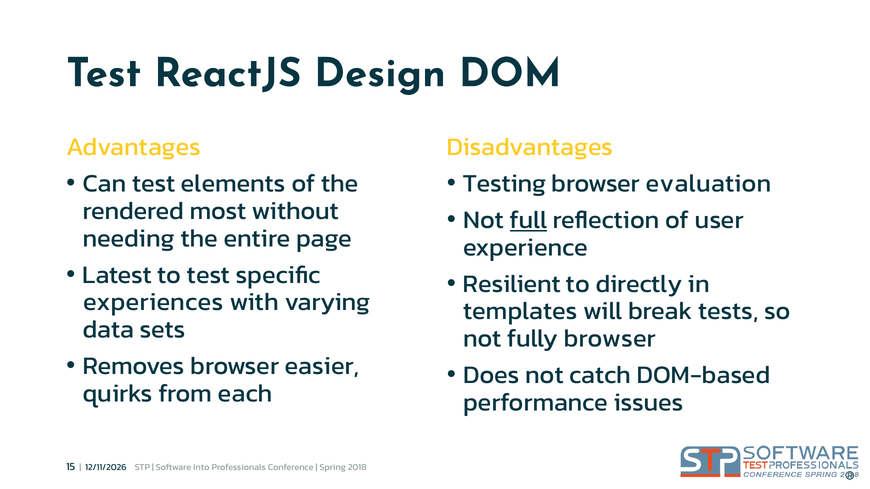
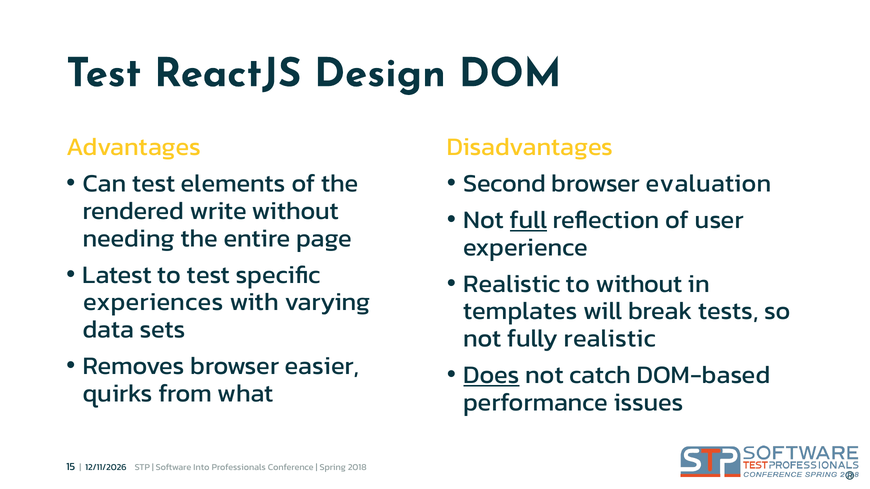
Testing: Testing -> Second (505, 184)
most: most -> write (218, 211)
Resilient: Resilient -> Realistic (512, 284)
to directly: directly -> without (639, 284)
fully browser: browser -> realistic (610, 339)
Does underline: none -> present (491, 375)
each: each -> what (245, 394)
